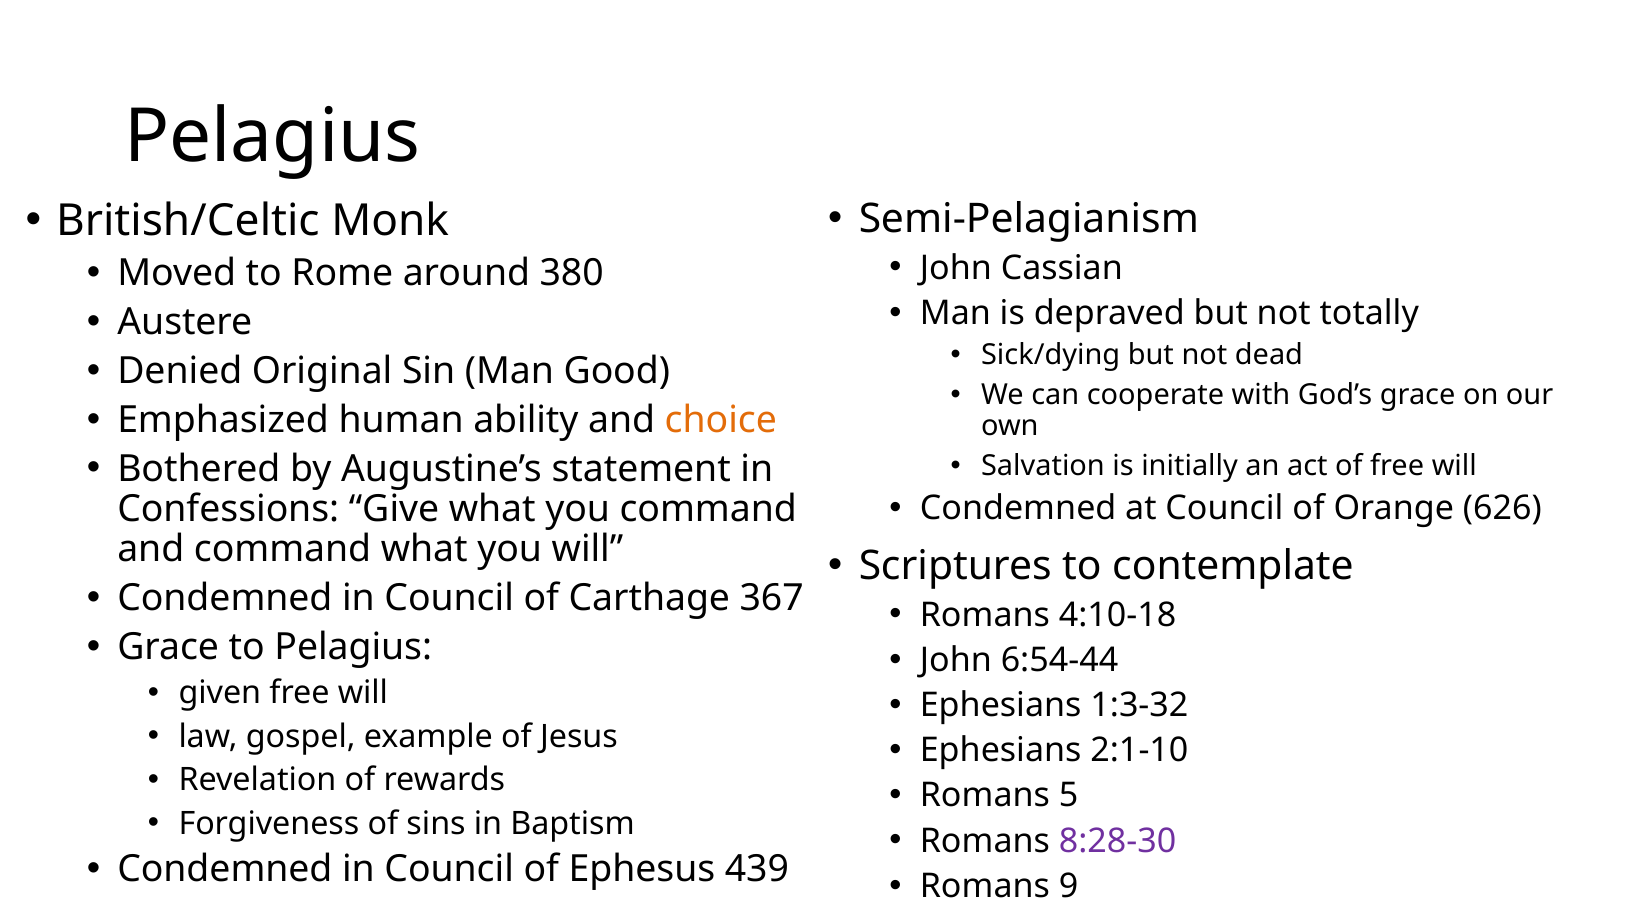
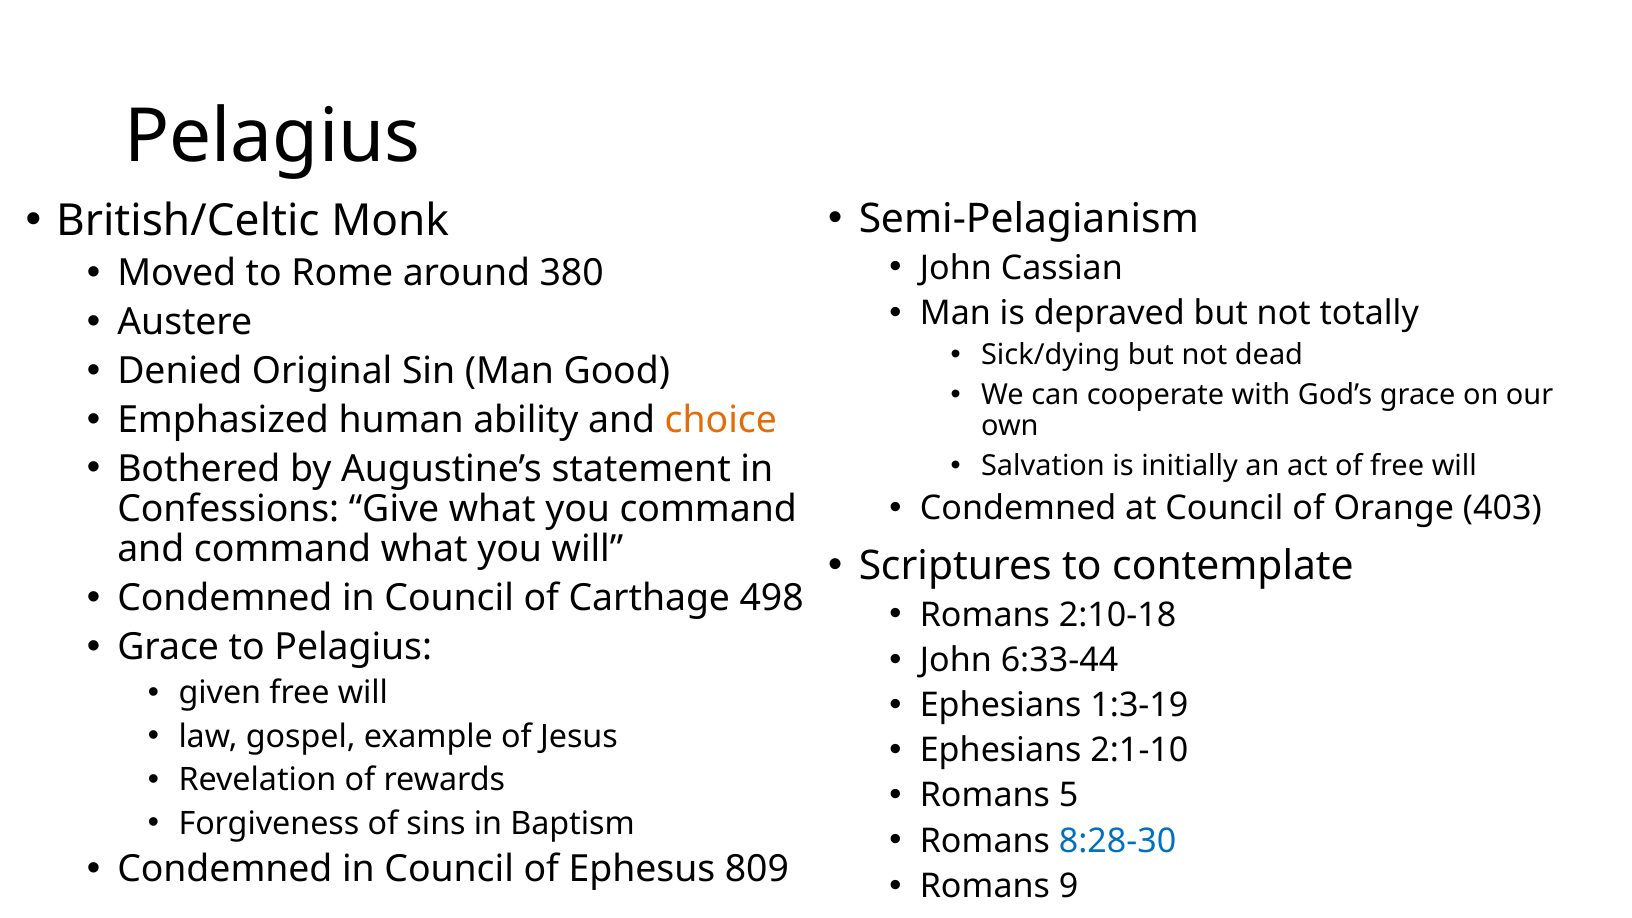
626: 626 -> 403 (1502, 509)
367: 367 -> 498 (772, 598)
4:10-18: 4:10-18 -> 2:10-18 (1118, 615)
6:54-44: 6:54-44 -> 6:33-44 (1060, 660)
1:3-32: 1:3-32 -> 1:3-19 (1139, 705)
8:28-30 colour: purple -> blue (1118, 841)
439: 439 -> 809 (757, 870)
